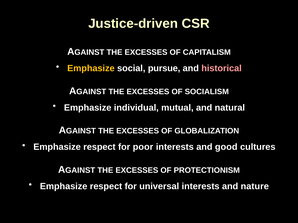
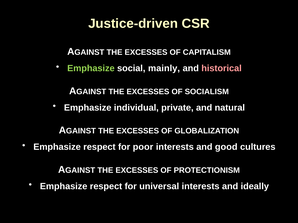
Emphasize colour: yellow -> light green (91, 68)
pursue: pursue -> mainly (164, 68)
mutual: mutual -> private (177, 108)
nature: nature -> ideally (255, 187)
